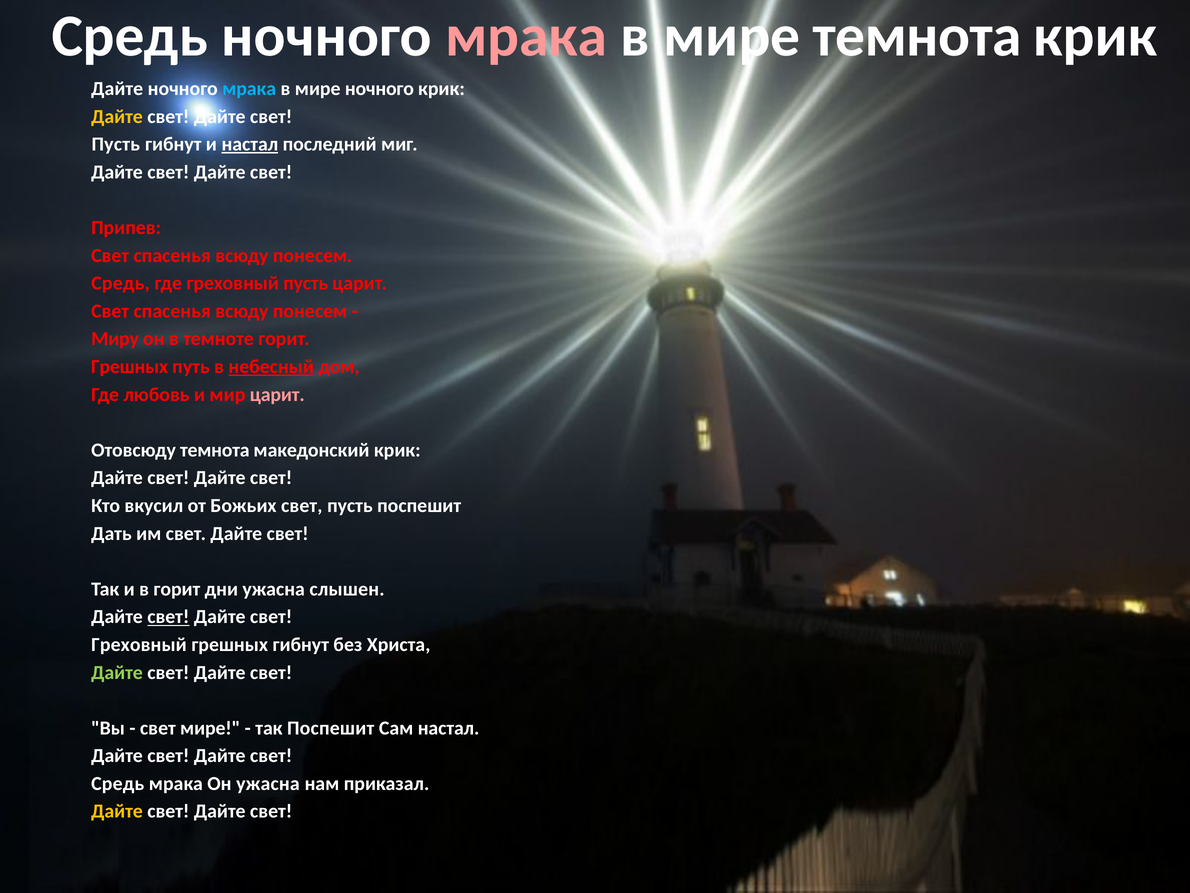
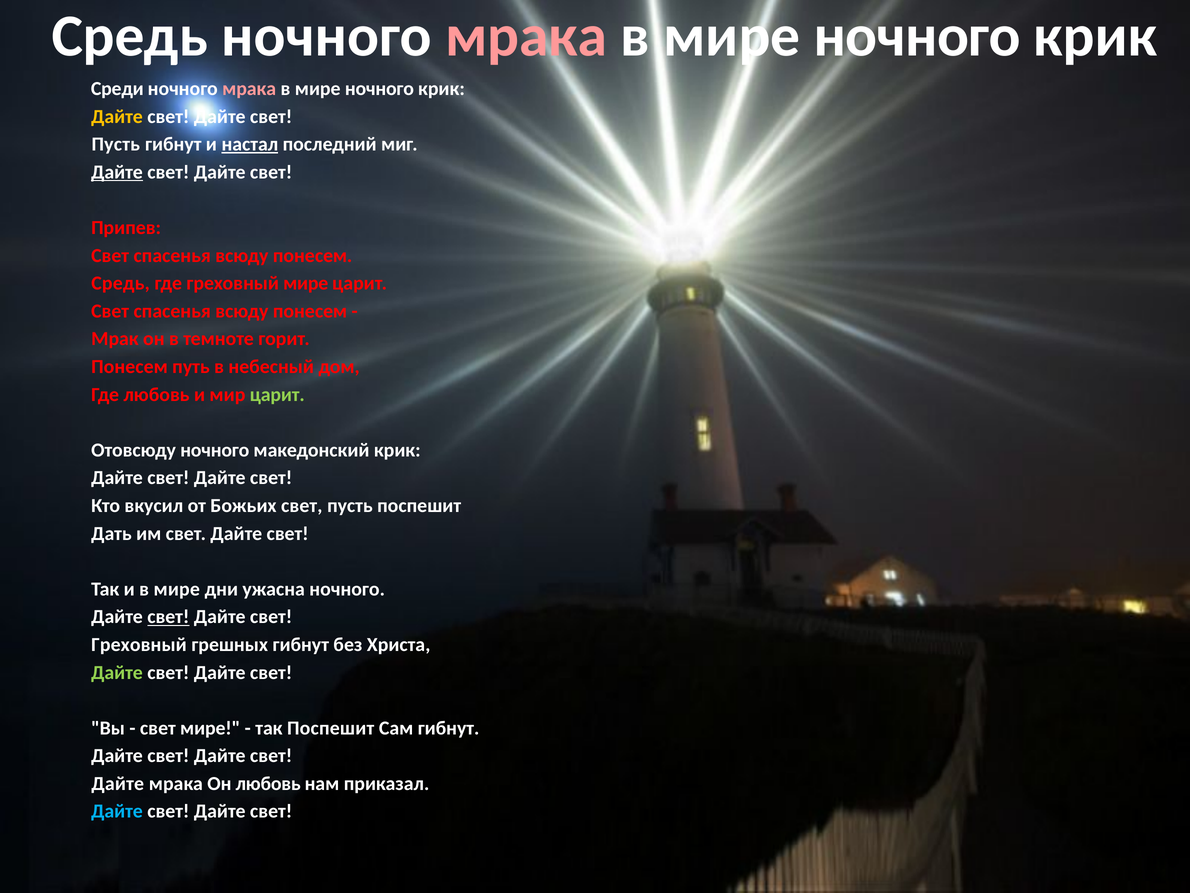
темнота: темнота -> ночного (917, 36)
Дайте: Дайте -> Среди (117, 89)
мрака colour: light blue -> pink (249, 89)
Дайте underline: none -> present (117, 172)
греховный пусть: пусть -> мире (306, 283)
Миру: Миру -> Мрак (115, 339)
Грешных: Грешных -> Понесем (130, 366)
небесный underline: present -> none (271, 366)
царит colour: pink -> light green (277, 394)
Отовсюду темнота: темнота -> ночного (215, 450)
и в горит: горит -> мире (177, 589)
ужасна слышен: слышен -> ночного (347, 589)
Сам настал: настал -> гибнут (449, 728)
Средь: Средь -> Дайте (118, 783)
Он ужасна: ужасна -> любовь (268, 783)
Дайте colour: yellow -> light blue (117, 811)
